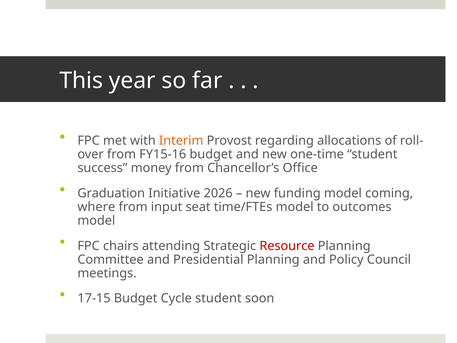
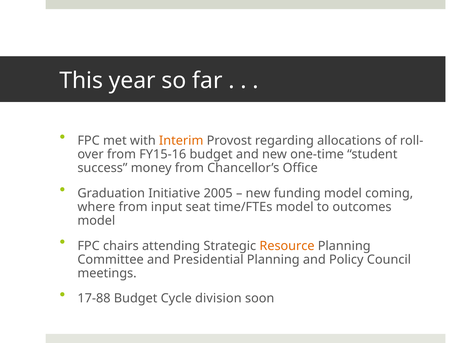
2026: 2026 -> 2005 (218, 193)
Resource colour: red -> orange (287, 246)
17-15: 17-15 -> 17-88 (94, 298)
Cycle student: student -> division (218, 298)
